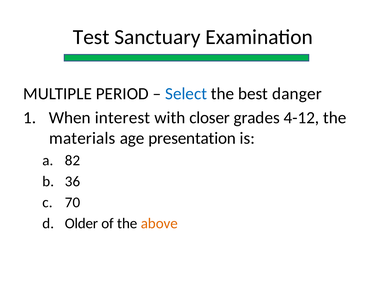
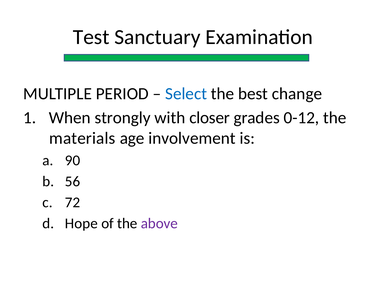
danger: danger -> change (297, 94)
interest: interest -> strongly (123, 118)
4-12: 4-12 -> 0-12 (301, 118)
presentation: presentation -> involvement (192, 138)
82: 82 -> 90 (73, 161)
36: 36 -> 56 (73, 182)
70: 70 -> 72 (73, 203)
Older: Older -> Hope (81, 224)
above colour: orange -> purple (159, 224)
